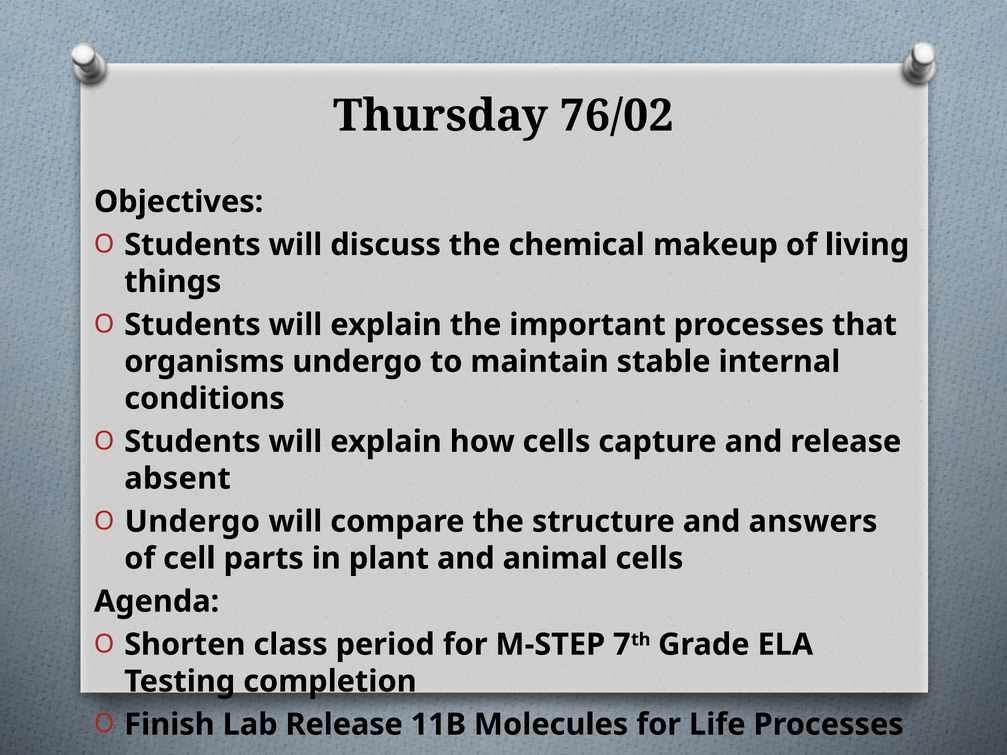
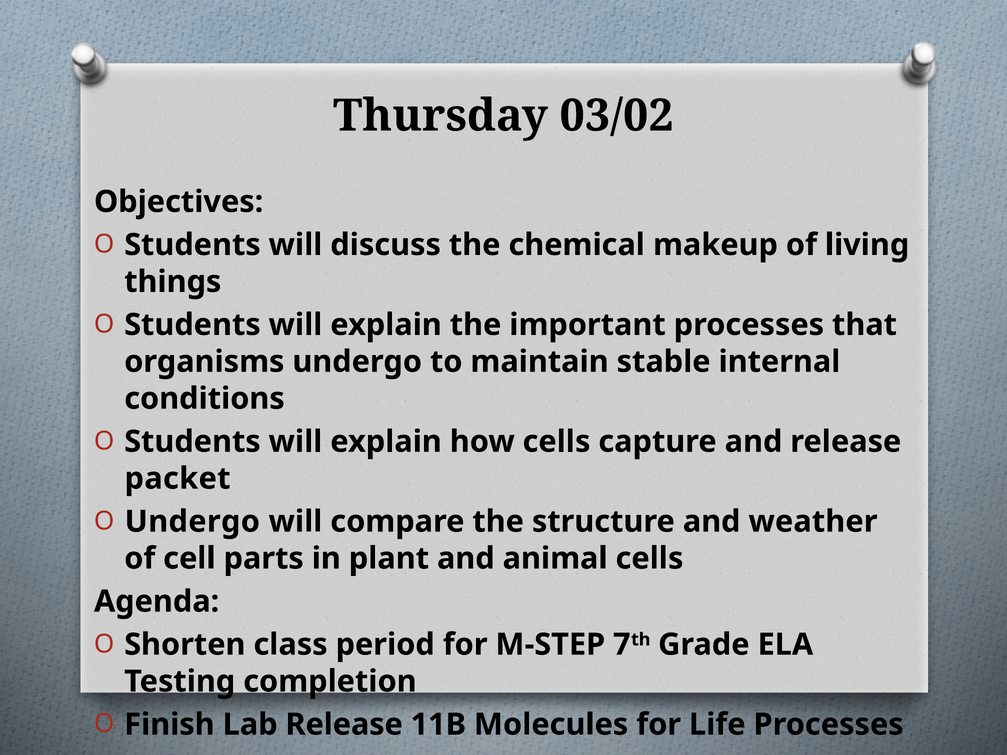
76/02: 76/02 -> 03/02 (617, 116)
absent: absent -> packet (178, 479)
answers: answers -> weather (813, 522)
